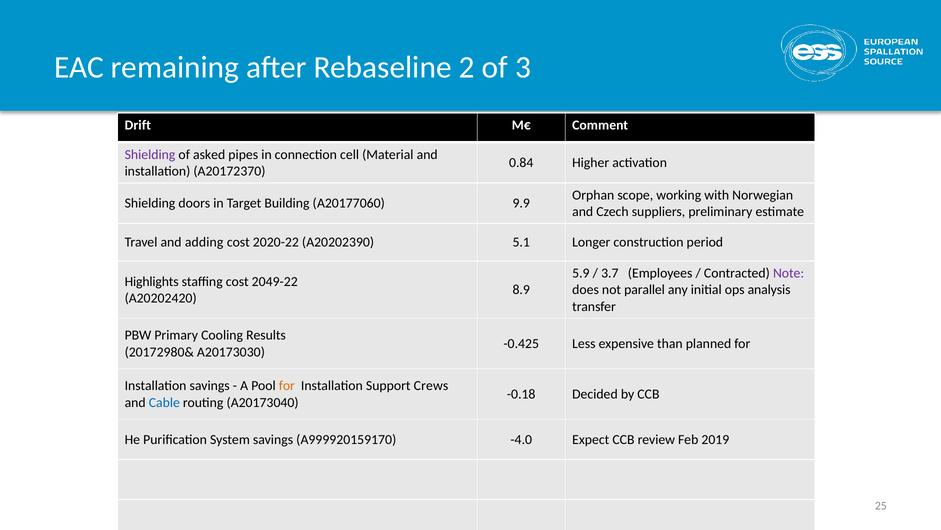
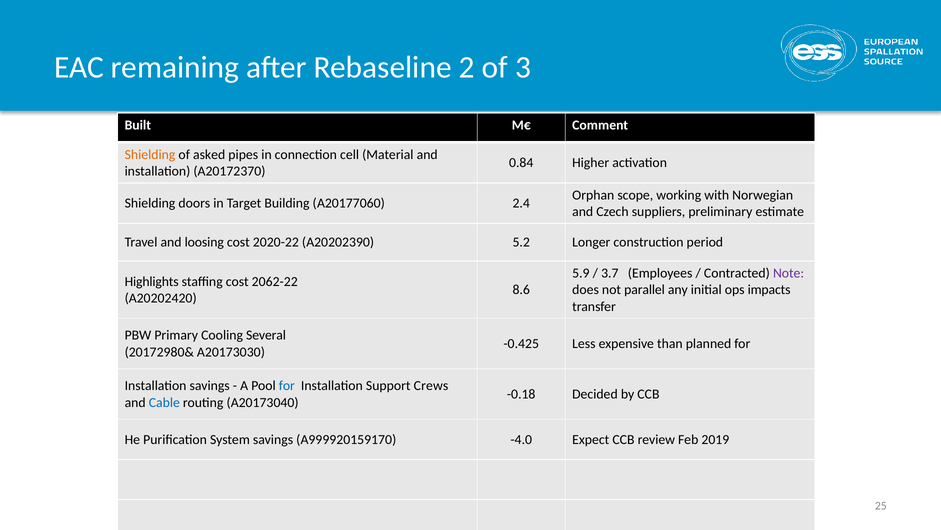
Drift: Drift -> Built (138, 125)
Shielding colour: purple -> orange (150, 154)
9.9: 9.9 -> 2.4 (521, 203)
adding: adding -> loosing (204, 242)
5.1: 5.1 -> 5.2 (521, 242)
2049-22: 2049-22 -> 2062-22 (275, 281)
8.9: 8.9 -> 8.6 (521, 289)
analysis: analysis -> impacts (769, 289)
Results: Results -> Several (266, 335)
for colour: orange -> blue (287, 385)
